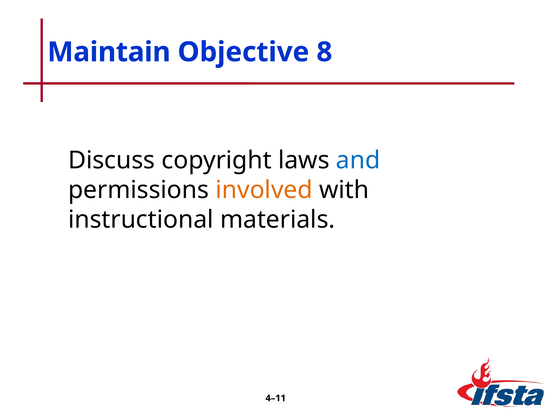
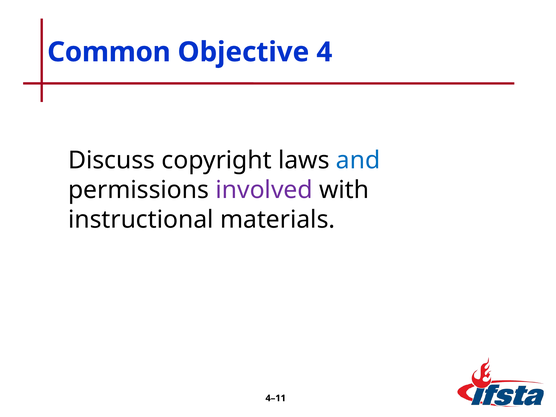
Maintain: Maintain -> Common (109, 52)
8: 8 -> 4 (324, 52)
involved colour: orange -> purple (264, 190)
